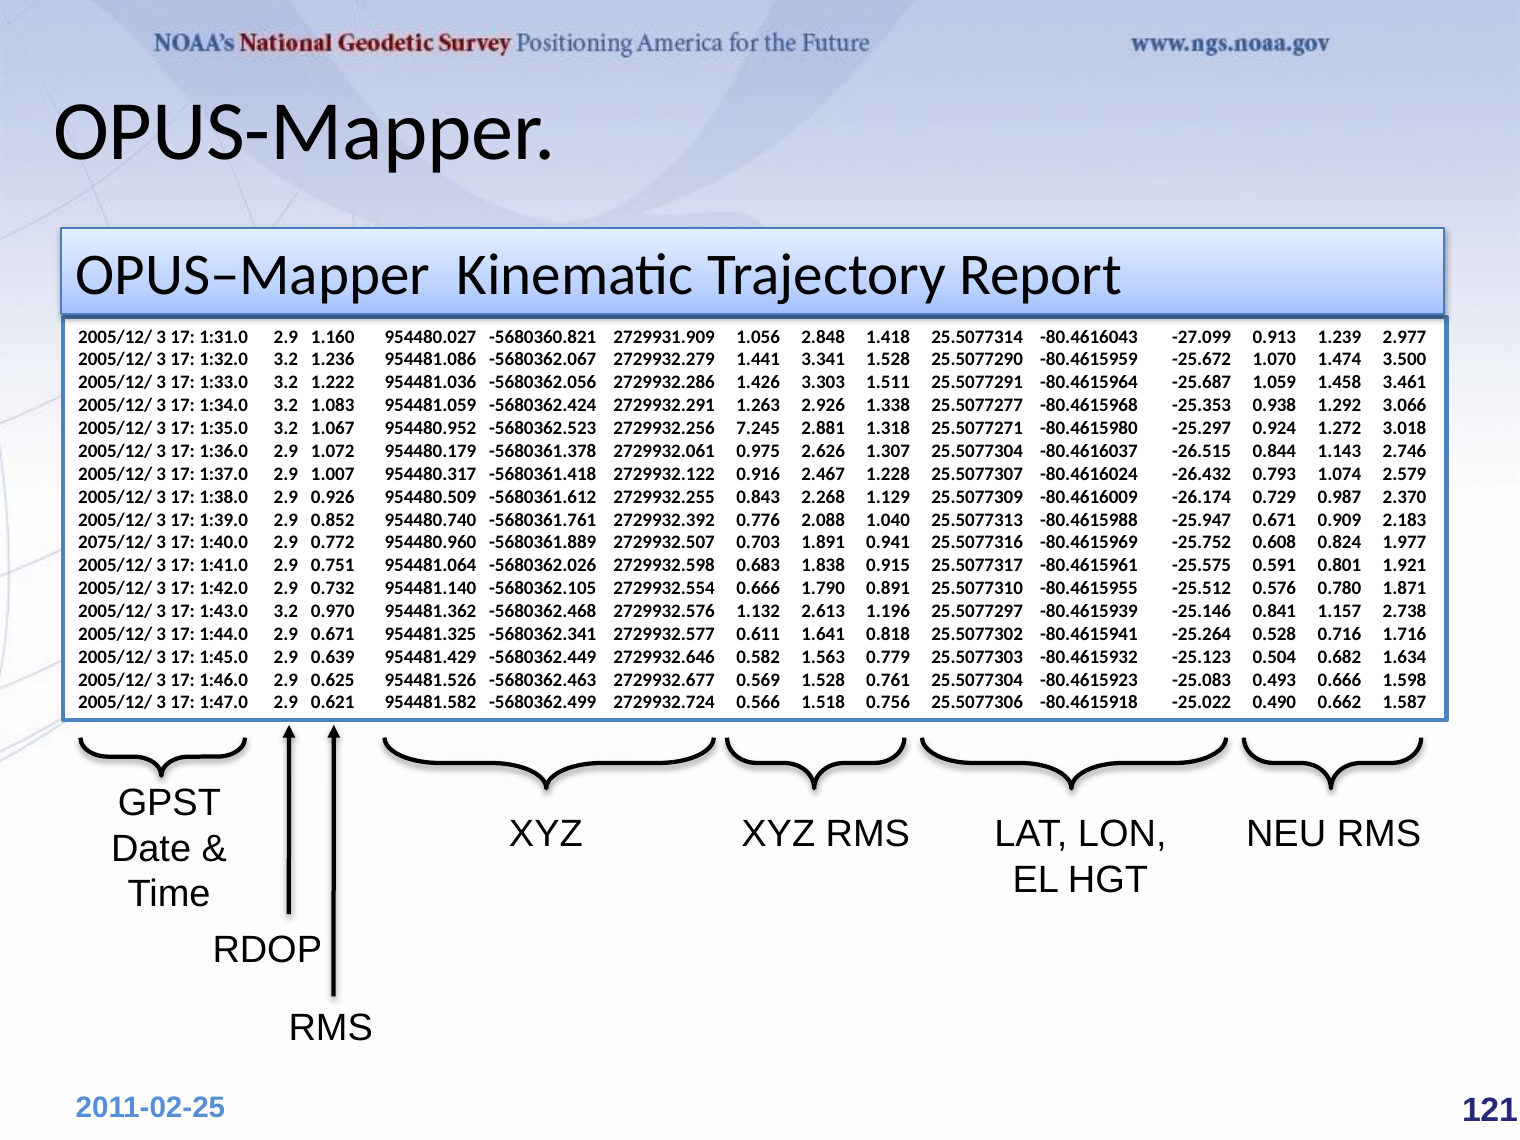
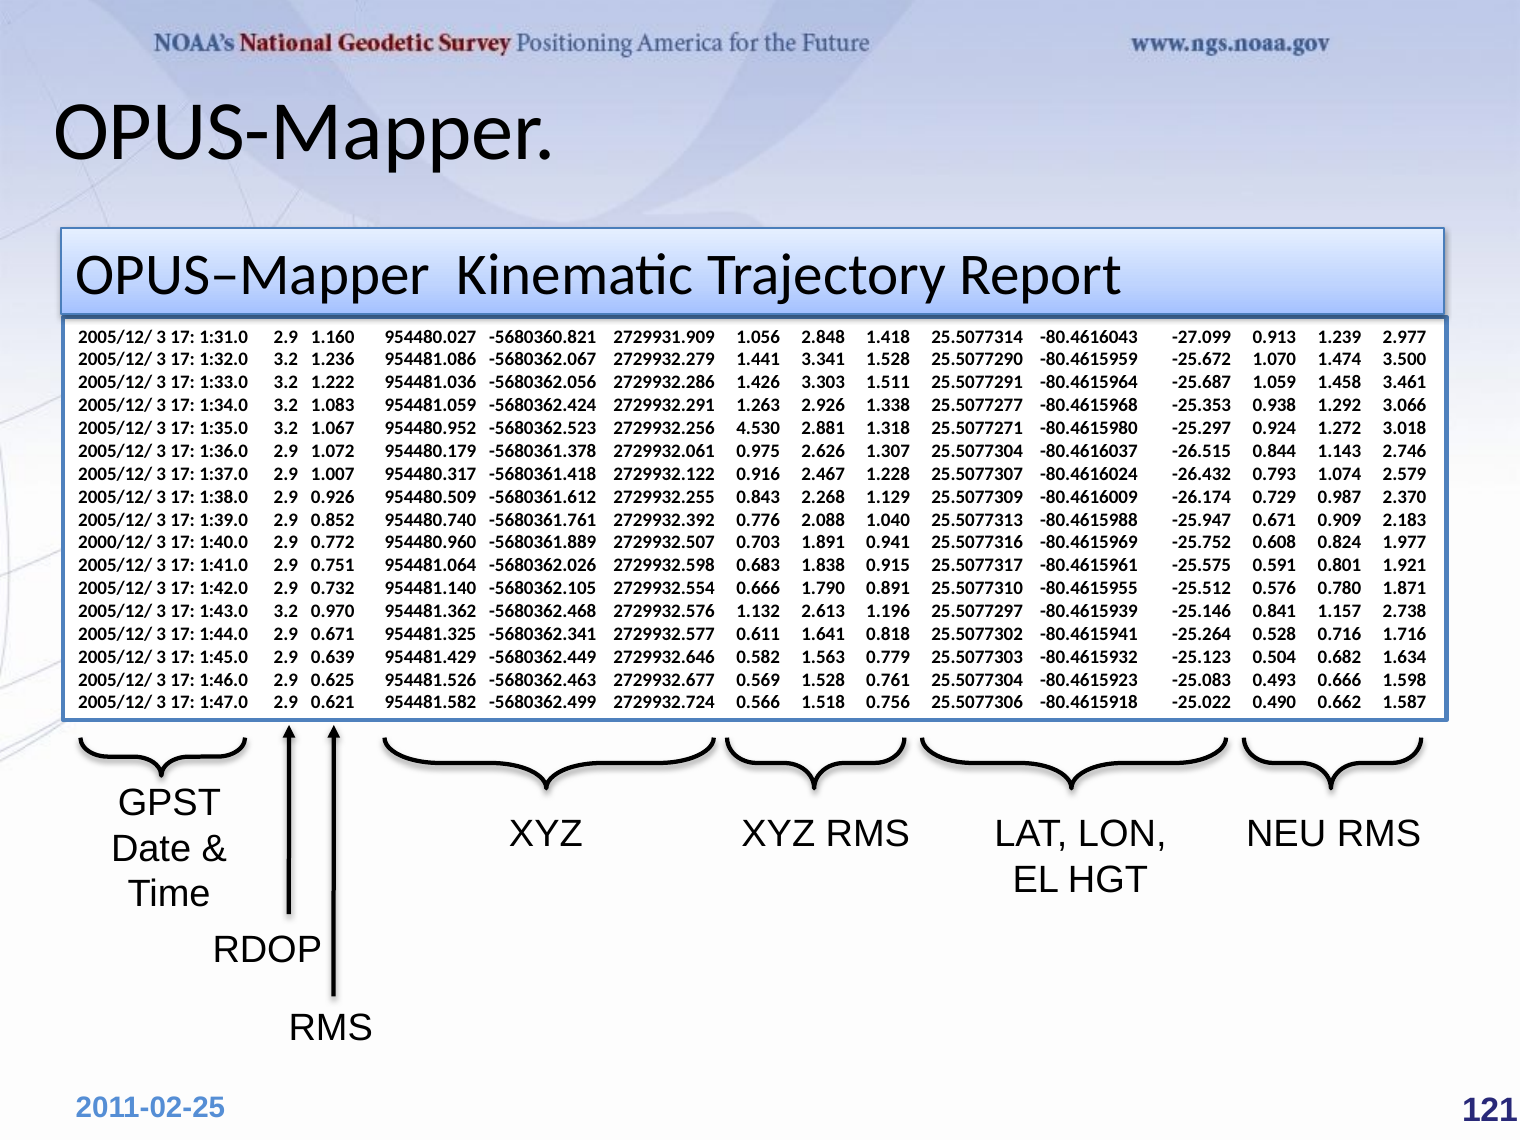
7.245: 7.245 -> 4.530 (758, 428)
2075/12/: 2075/12/ -> 2000/12/ (115, 543)
